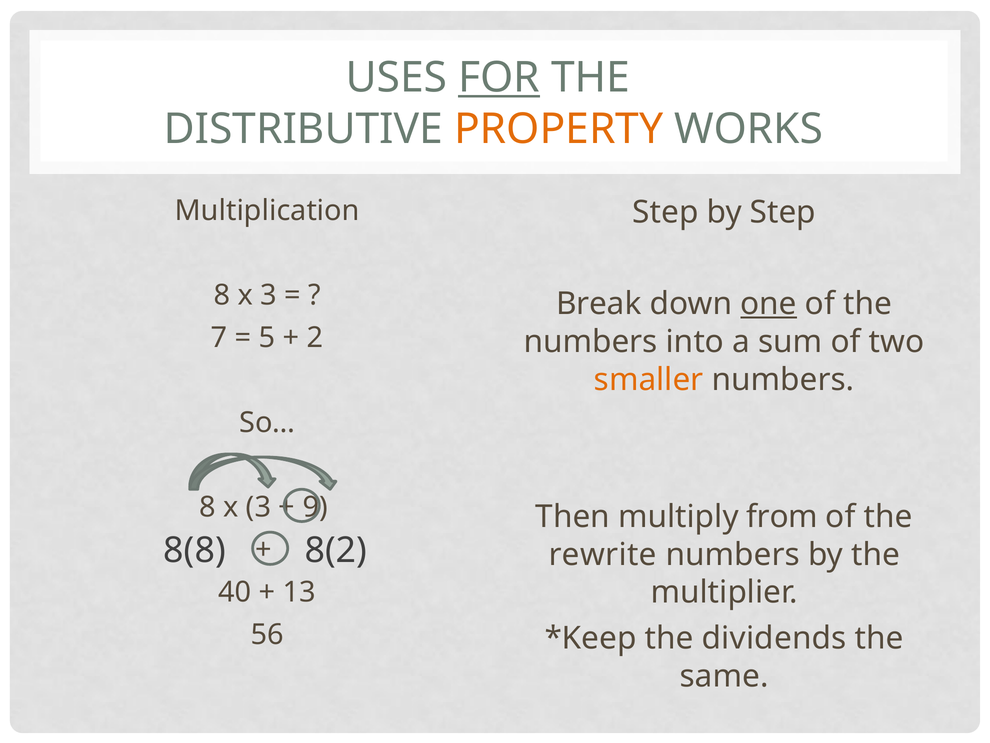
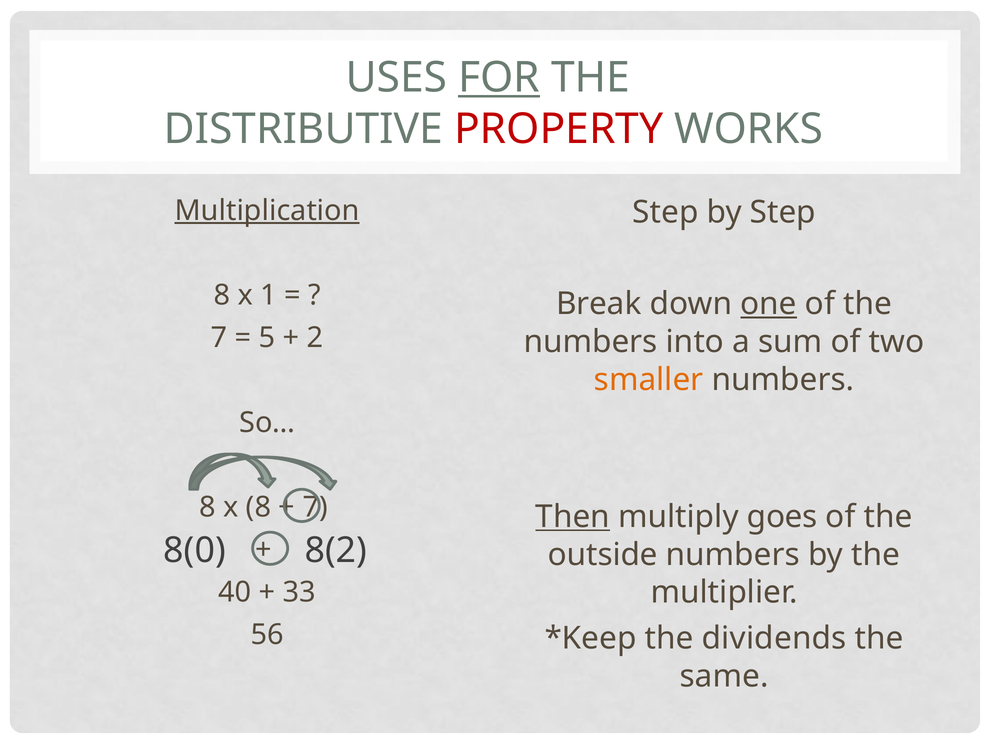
PROPERTY colour: orange -> red (559, 129)
Multiplication underline: none -> present (267, 210)
3: 3 -> 1 (269, 295)
3: 3 -> 8 (258, 507)
9: 9 -> 7 (315, 507)
Then underline: none -> present (573, 516)
from: from -> goes (782, 516)
8(8: 8(8 -> 8(0 (195, 550)
rewrite: rewrite -> outside (603, 554)
13: 13 -> 33 (299, 592)
